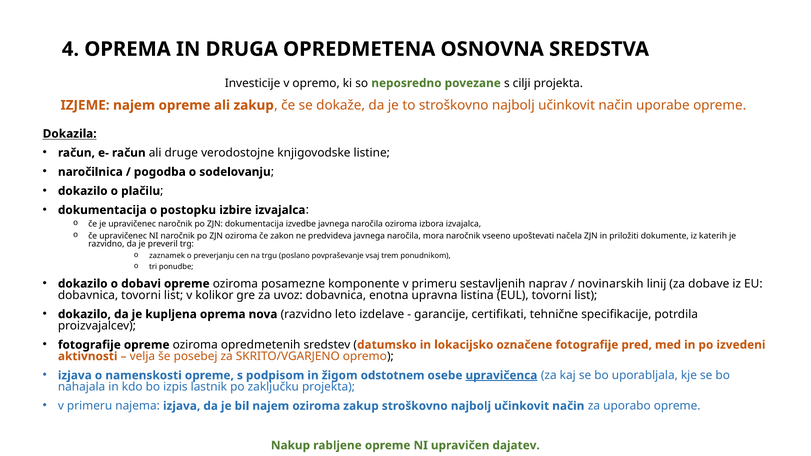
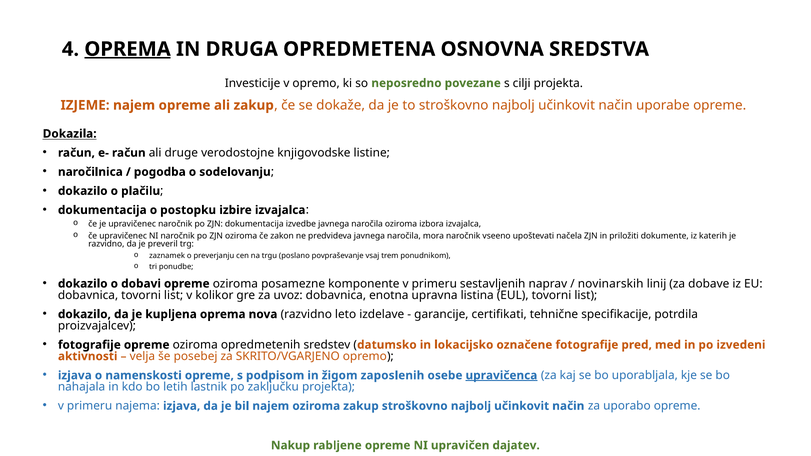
OPREMA underline: none -> present (128, 49)
odstotnem: odstotnem -> zaposlenih (392, 376)
izpis: izpis -> letih (175, 387)
